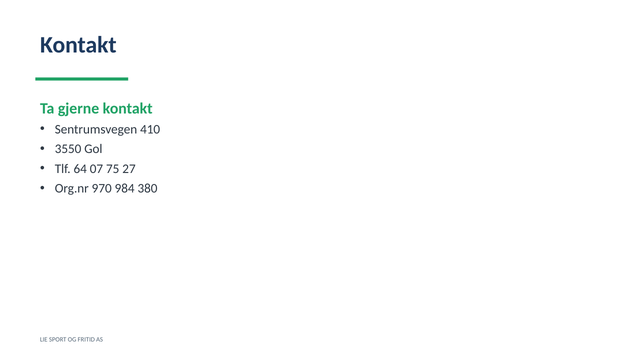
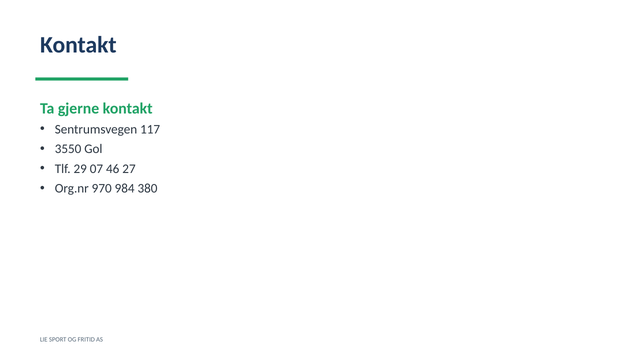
410: 410 -> 117 (150, 129)
64: 64 -> 29 (80, 169)
75: 75 -> 46 (113, 169)
